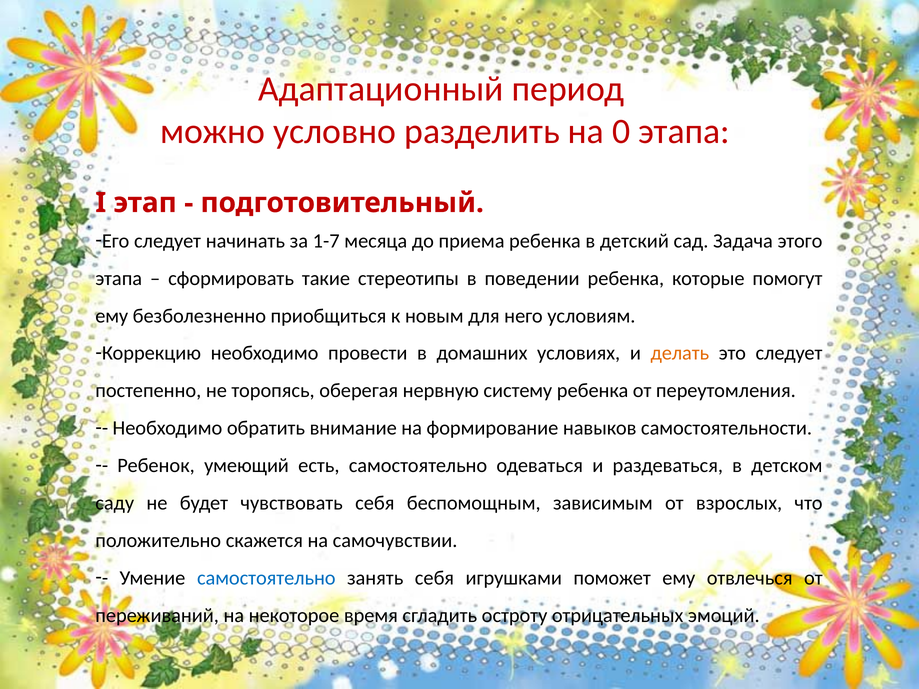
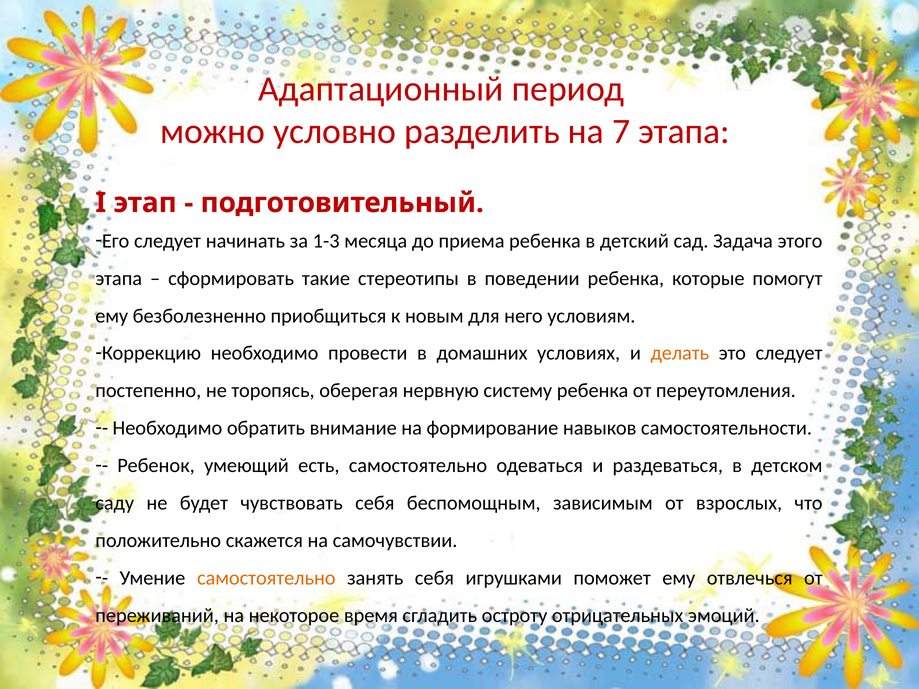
0: 0 -> 7 (621, 132)
1-7: 1-7 -> 1-3 (326, 241)
самостоятельно colour: blue -> orange (266, 578)
